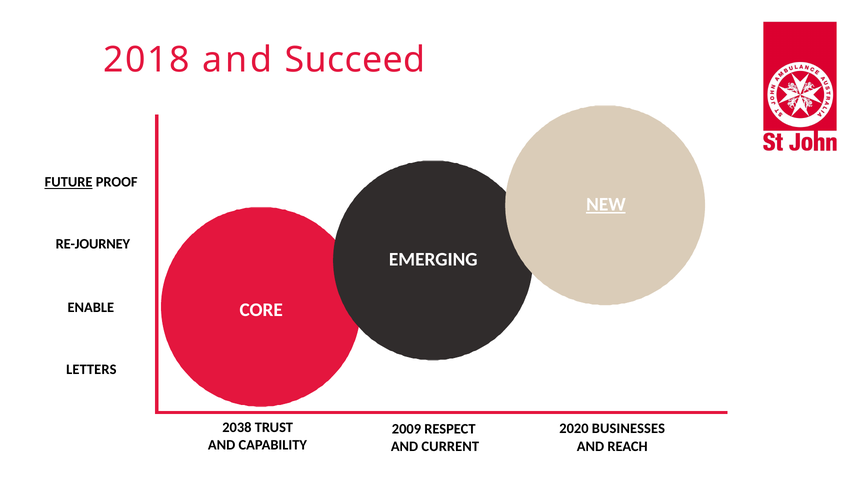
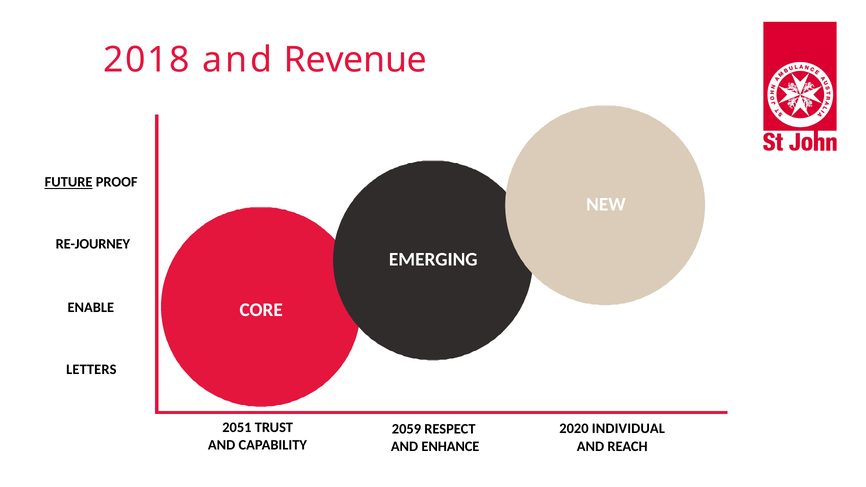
Succeed: Succeed -> Revenue (355, 60)
NEW underline: present -> none (606, 204)
2038: 2038 -> 2051 (237, 428)
BUSINESSES: BUSINESSES -> INDIVIDUAL (628, 429)
2009: 2009 -> 2059 (406, 429)
CURRENT: CURRENT -> ENHANCE (450, 446)
